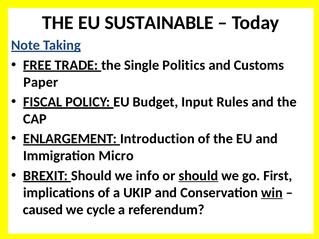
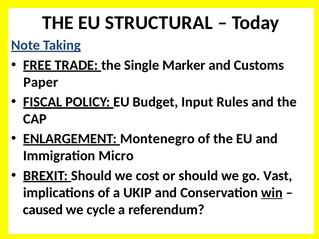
SUSTAINABLE: SUSTAINABLE -> STRUCTURAL (159, 23)
Politics: Politics -> Marker (184, 65)
Introduction: Introduction -> Montenegro (157, 139)
info: info -> cost (148, 176)
should underline: present -> none (198, 176)
First: First -> Vast (278, 176)
